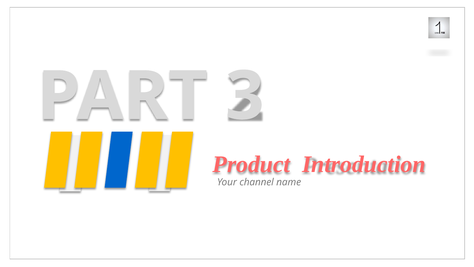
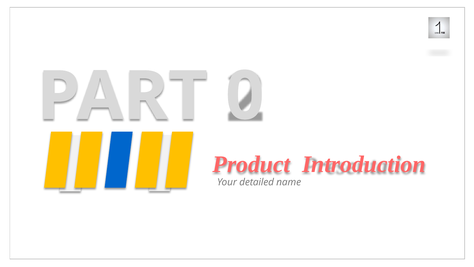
3: 3 -> 0 (245, 96)
channel: channel -> detailed (257, 182)
